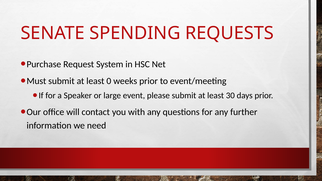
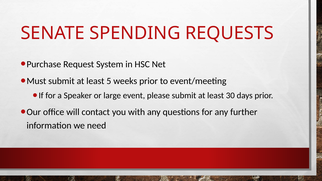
0: 0 -> 5 (109, 81)
